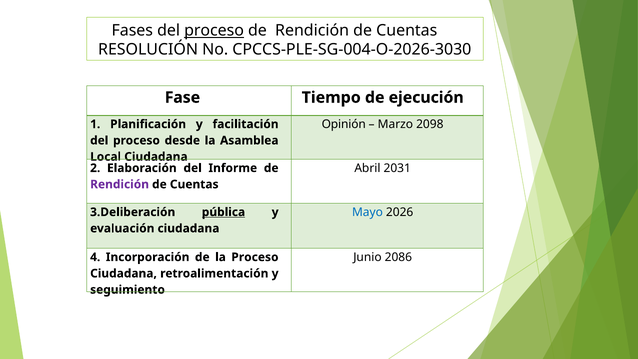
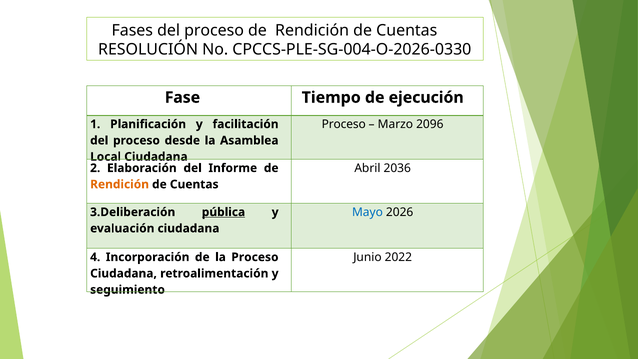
proceso underline: present -> none (214, 30)
CPCCS-PLE-SG-004-O-2026-3030: CPCCS-PLE-SG-004-O-2026-3030 -> CPCCS-PLE-SG-004-O-2026-0330 (352, 50)
Opinión: Opinión -> Proceso (344, 124)
2098: 2098 -> 2096 (430, 124)
2031: 2031 -> 2036 (397, 168)
Rendición colour: purple -> orange (120, 184)
2086: 2086 -> 2022 (398, 257)
